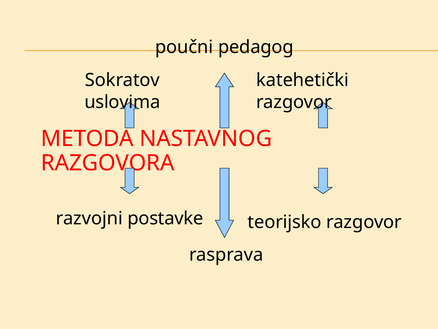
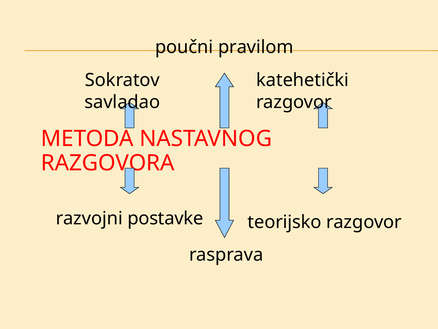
pedagog: pedagog -> pravilom (256, 47)
uslovima: uslovima -> savladao (122, 102)
